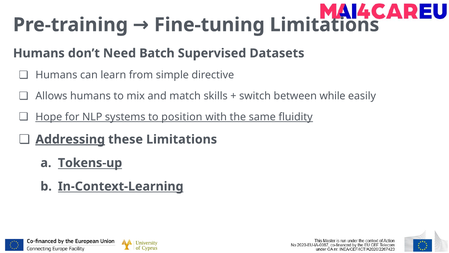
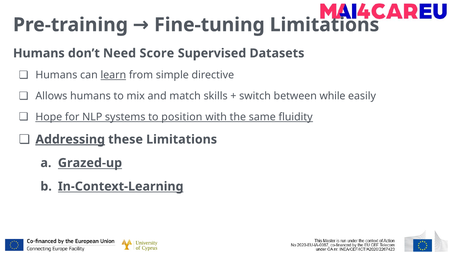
Batch: Batch -> Score (157, 53)
learn underline: none -> present (113, 75)
Tokens-up: Tokens-up -> Grazed-up (90, 163)
